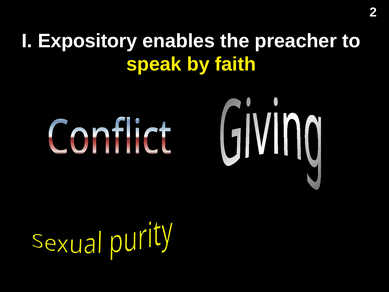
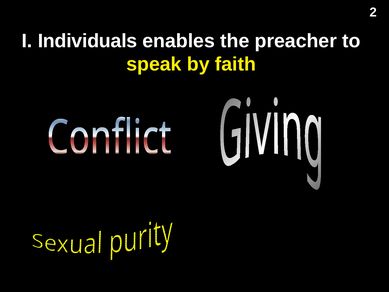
Expository: Expository -> Individuals (88, 41)
